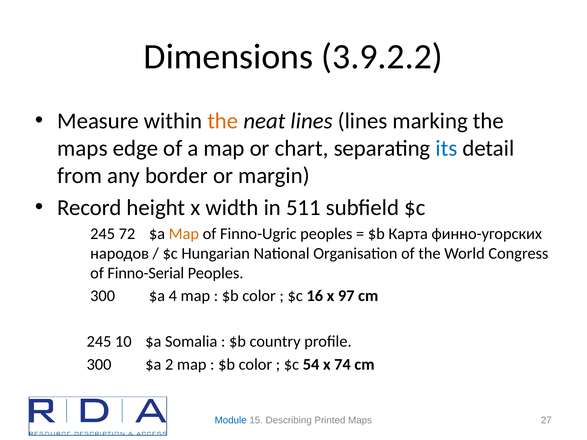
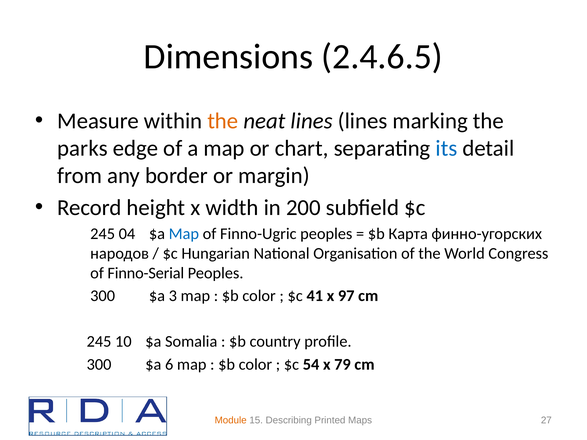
3.9.2.2: 3.9.2.2 -> 2.4.6.5 (382, 57)
maps: maps -> parks (82, 148)
511: 511 -> 200 (303, 208)
72: 72 -> 04 (127, 234)
Map colour: orange -> blue (184, 234)
4: 4 -> 3 (173, 296)
16: 16 -> 41 (315, 296)
2: 2 -> 6 (169, 365)
74: 74 -> 79 (342, 365)
Module colour: blue -> orange (231, 420)
